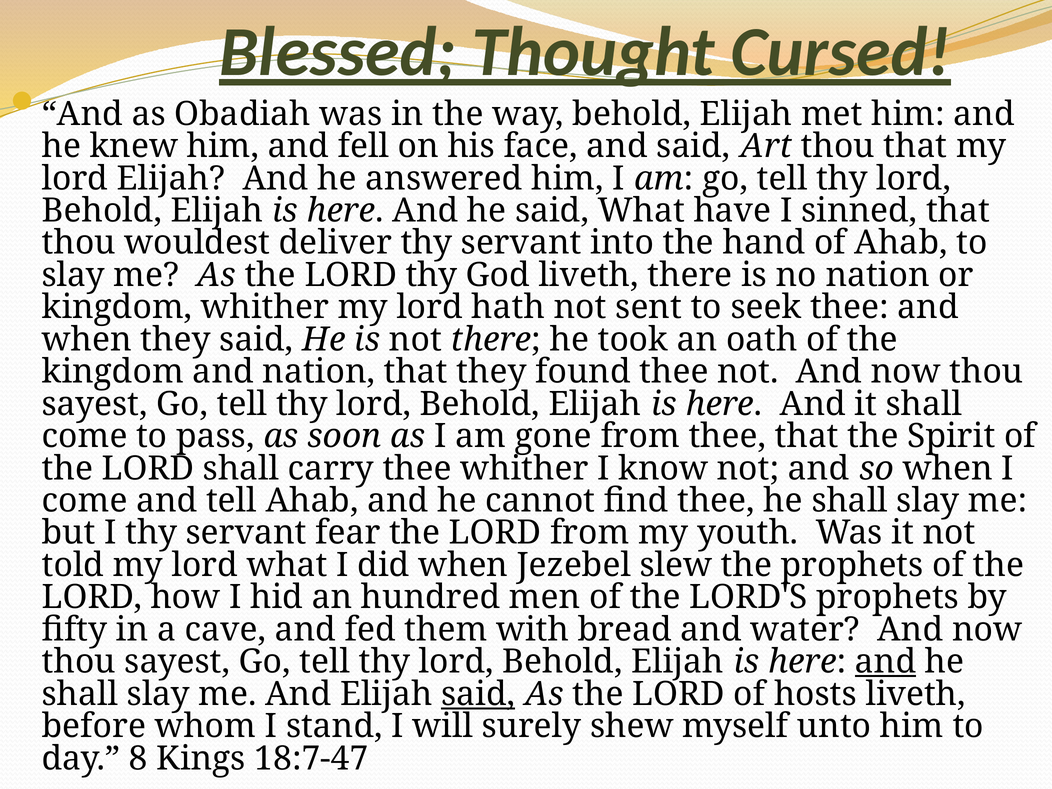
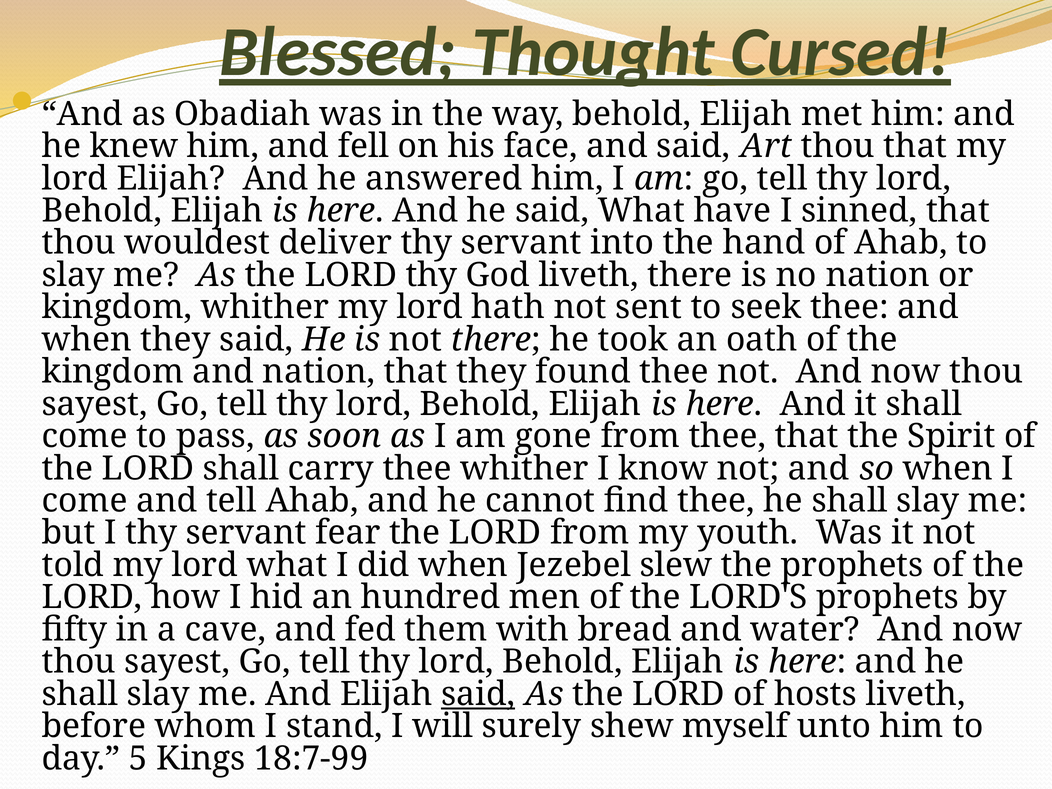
and underline: present -> none (886, 662)
8: 8 -> 5 (138, 758)
18:7-47: 18:7-47 -> 18:7-99 (311, 758)
